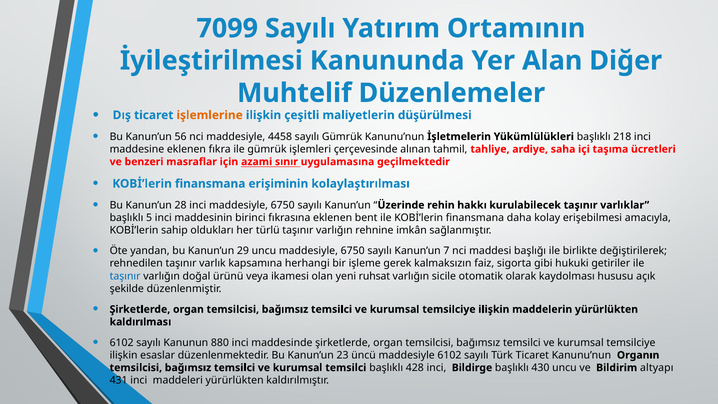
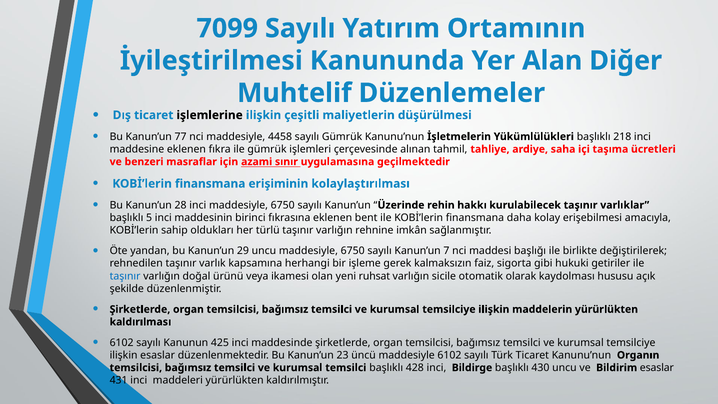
işlemlerine colour: orange -> black (210, 115)
56: 56 -> 77 (181, 137)
880: 880 -> 425 (220, 342)
Bildirim altyapı: altyapı -> esaslar (657, 368)
